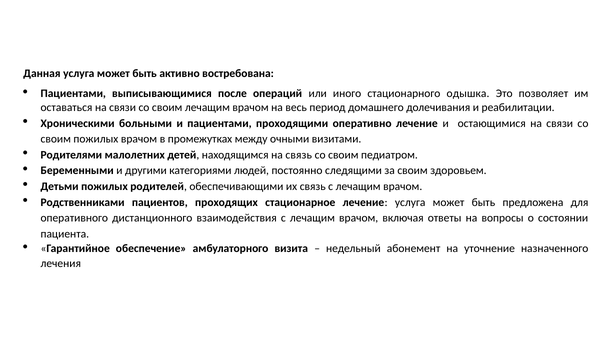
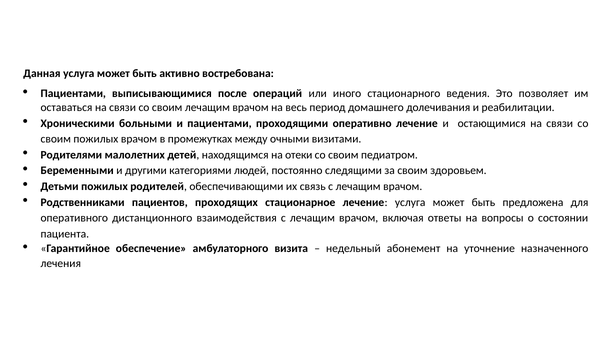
одышка: одышка -> ведения (468, 94)
на связь: связь -> отеки (299, 155)
